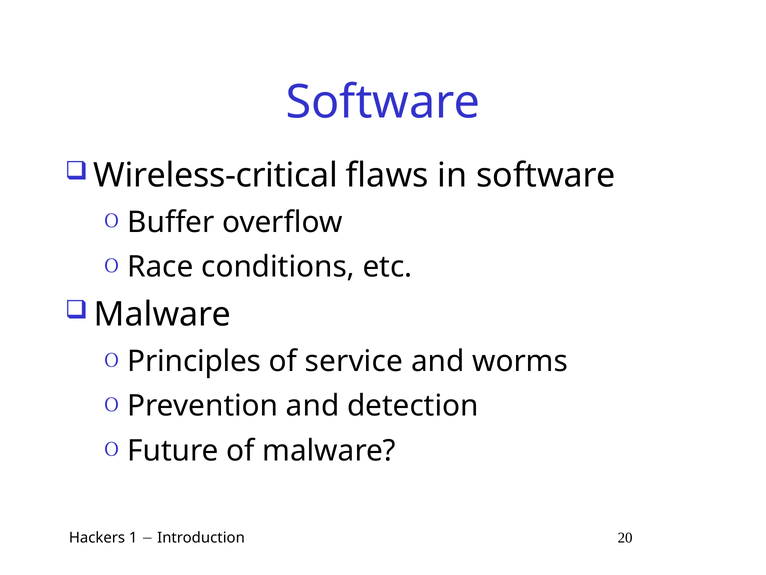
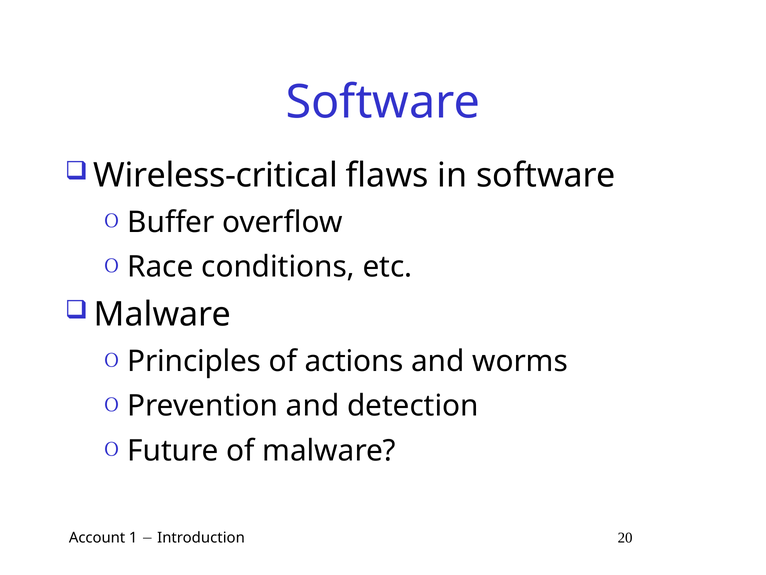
service: service -> actions (354, 361)
Hackers: Hackers -> Account (97, 537)
